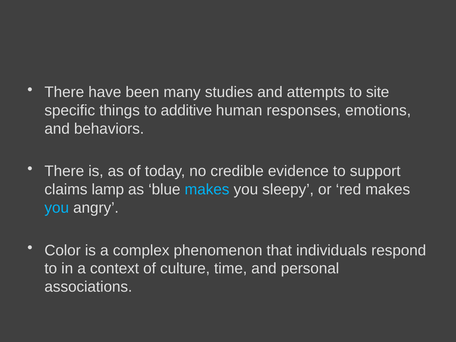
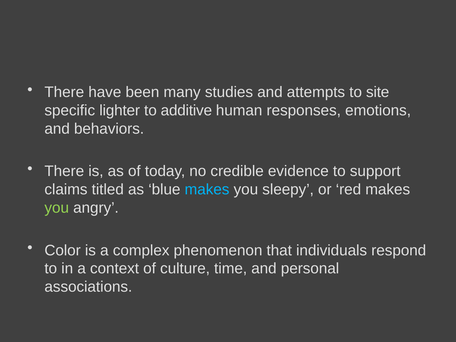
things: things -> lighter (120, 111)
lamp: lamp -> titled (108, 190)
you colour: light blue -> light green (57, 208)
